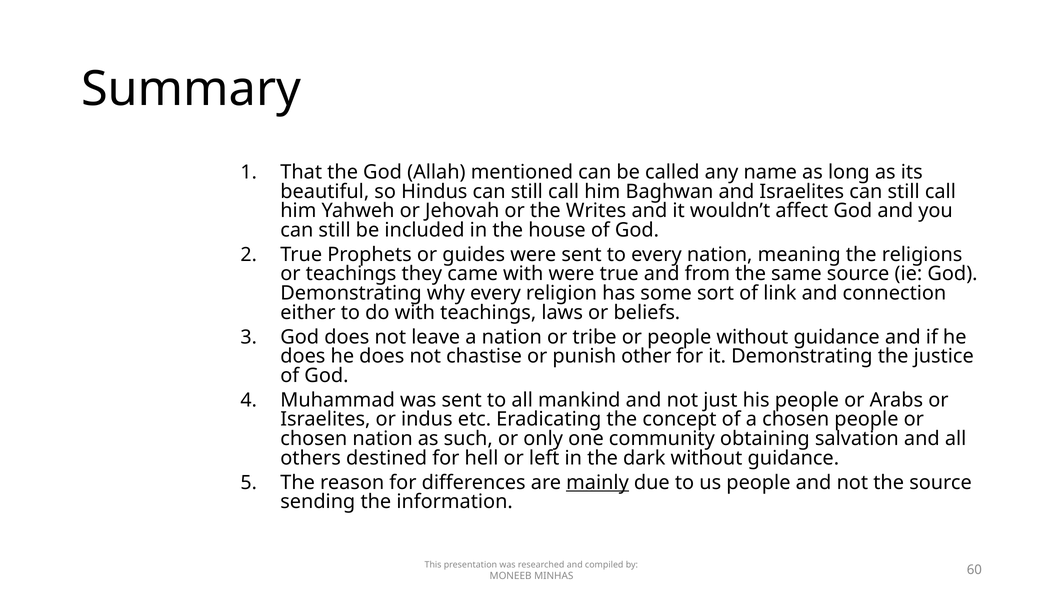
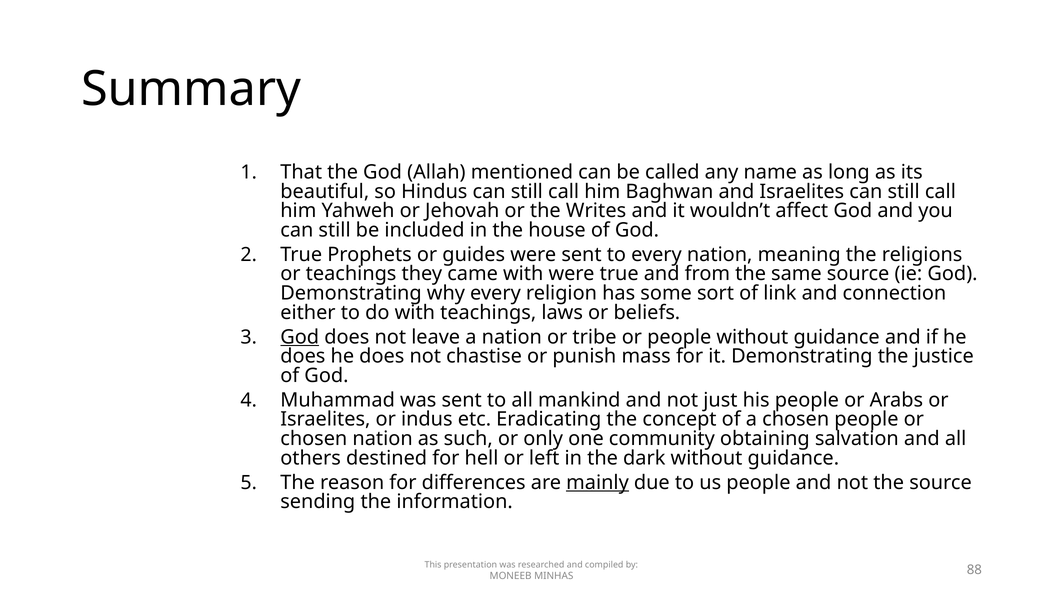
God underline: none -> present (300, 337)
other: other -> mass (646, 356)
60: 60 -> 88 (974, 570)
